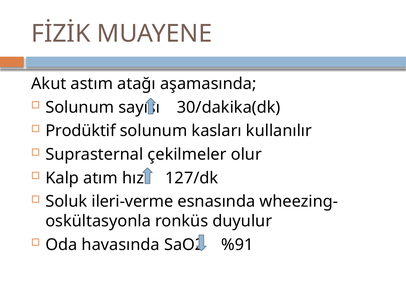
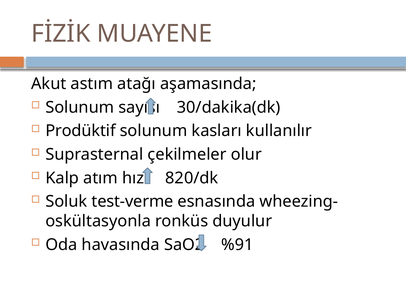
127/dk: 127/dk -> 820/dk (192, 178)
ileri-verme: ileri-verme -> test-verme (133, 202)
